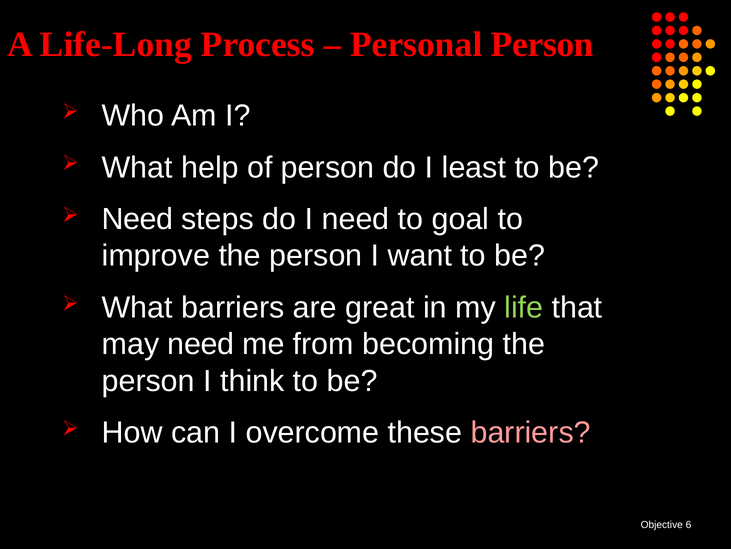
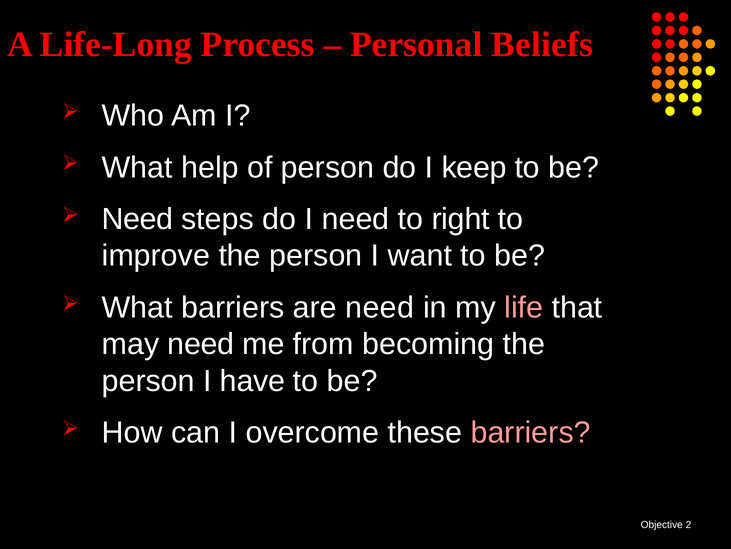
Personal Person: Person -> Beliefs (542, 44)
least: least -> keep (474, 167)
goal: goal -> right (461, 219)
are great: great -> need (380, 307)
life colour: light green -> pink (524, 307)
think: think -> have (252, 380)
6: 6 -> 2 (688, 524)
